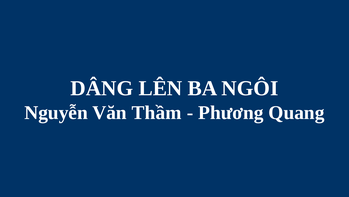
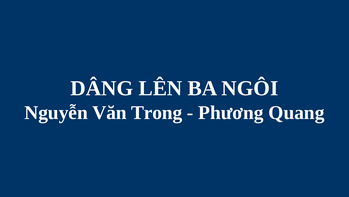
Thầm: Thầm -> Trong (157, 112)
